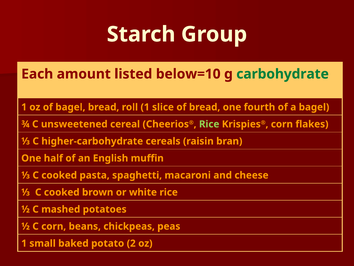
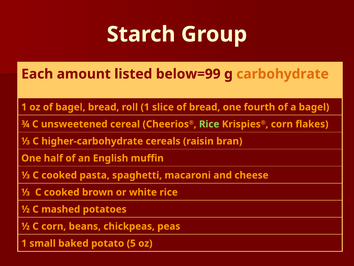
below=10: below=10 -> below=99 (188, 74)
carbohydrate colour: green -> orange (283, 74)
2: 2 -> 5 (131, 243)
